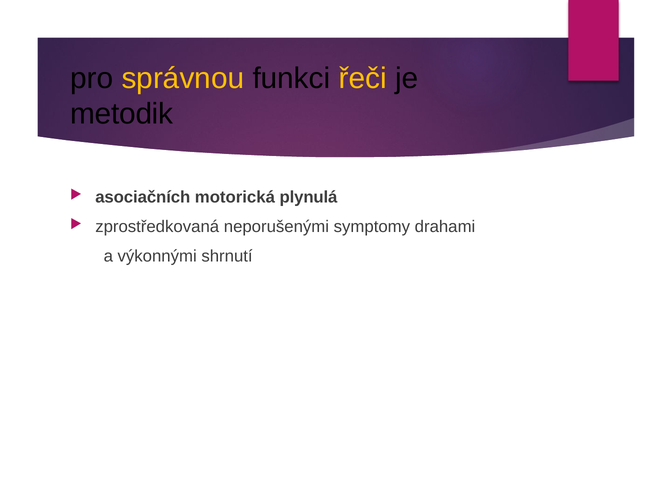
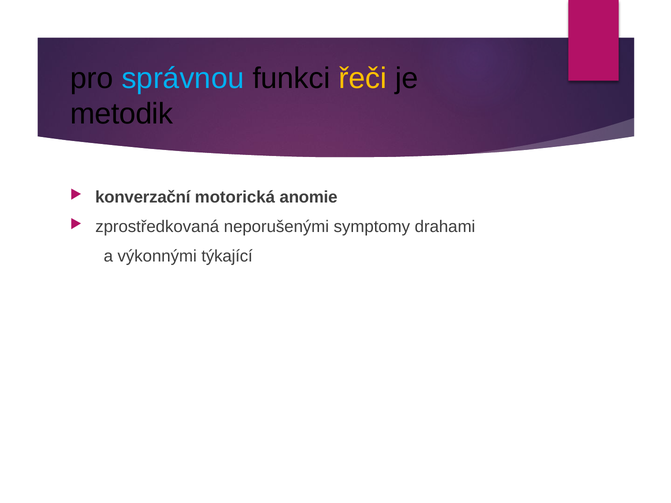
správnou colour: yellow -> light blue (183, 78)
asociačních: asociačních -> konverzační (143, 197)
plynulá: plynulá -> anomie (309, 197)
shrnutí: shrnutí -> týkající (227, 256)
